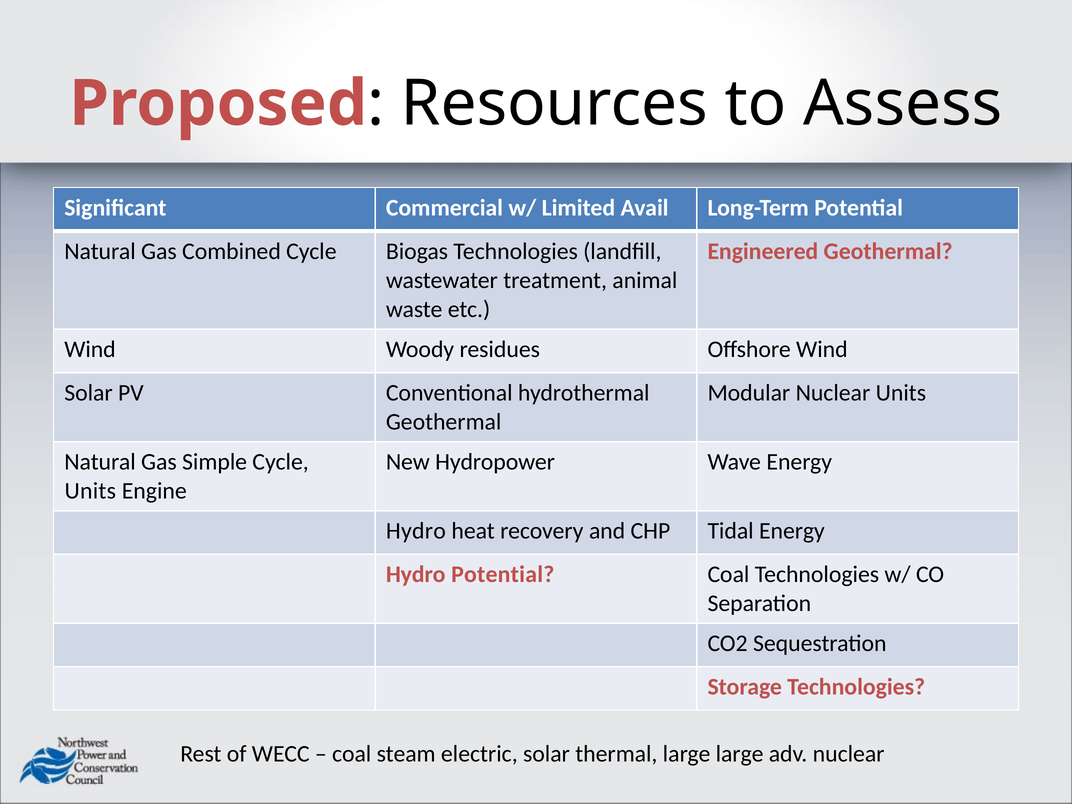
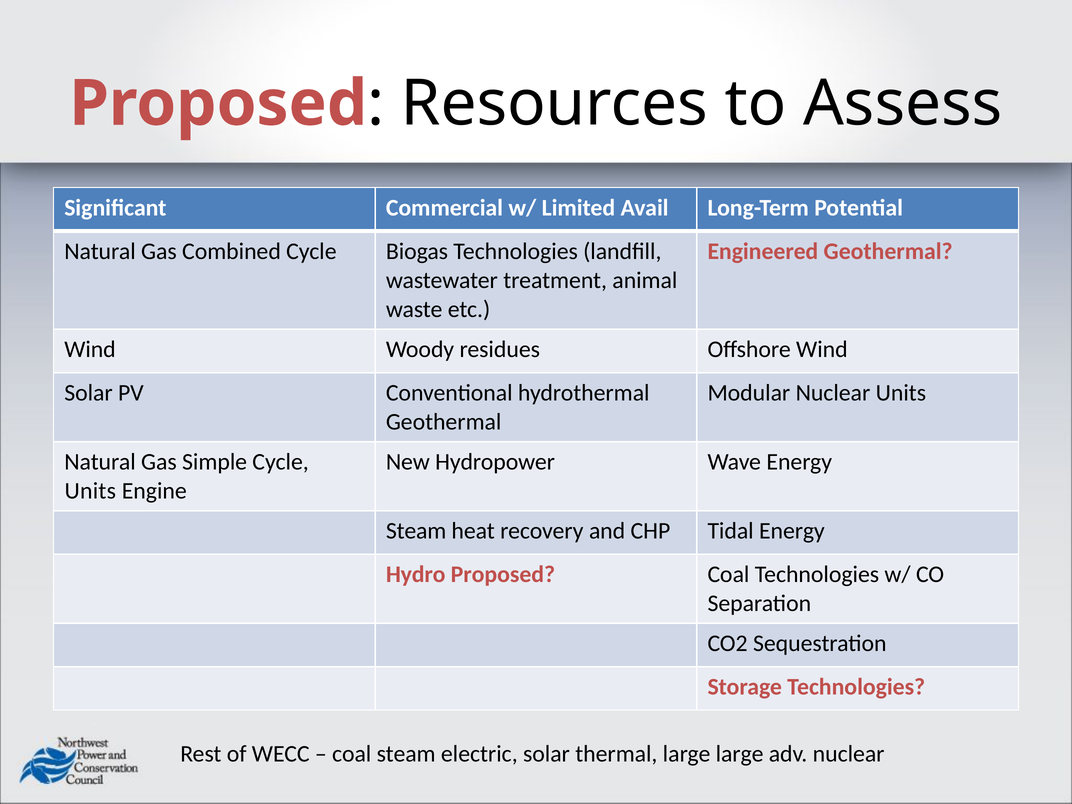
Hydro: Hydro -> Steam (416, 531)
Hydro Potential: Potential -> Proposed (503, 574)
